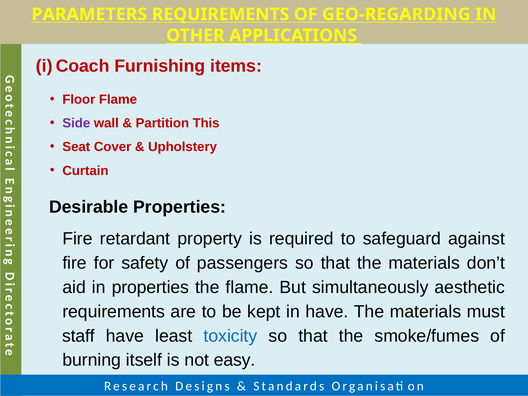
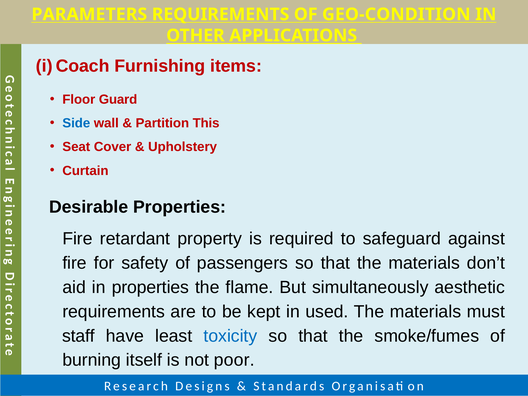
GEO-REGARDING: GEO-REGARDING -> GEO-CONDITION (396, 14)
Floor Flame: Flame -> Guard (118, 99)
Side colour: purple -> blue (76, 123)
in have: have -> used (327, 312)
easy: easy -> poor (234, 360)
